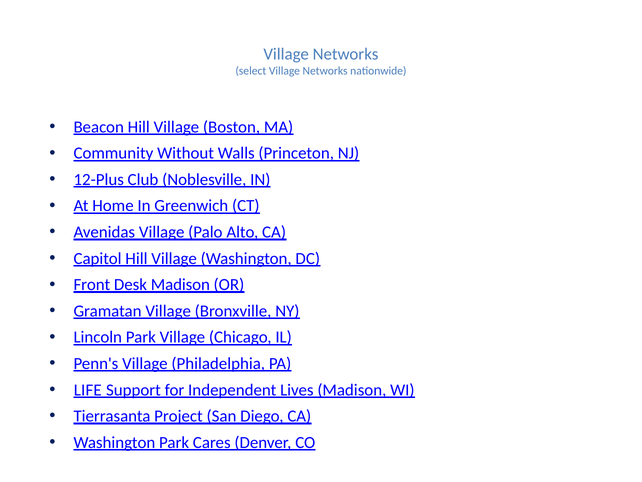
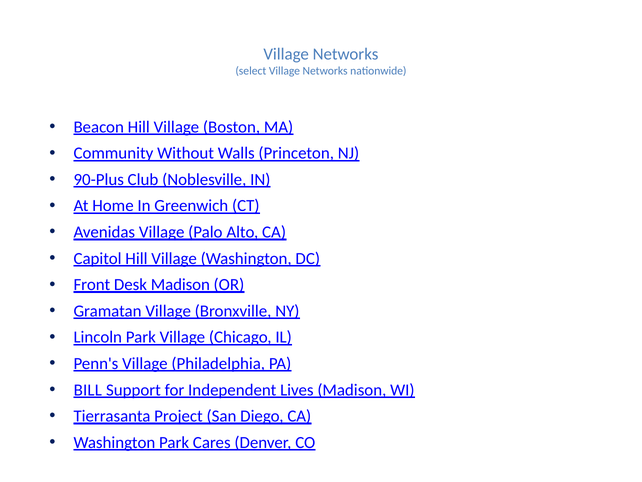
12-Plus: 12-Plus -> 90-Plus (99, 179)
LIFE: LIFE -> BILL (88, 390)
